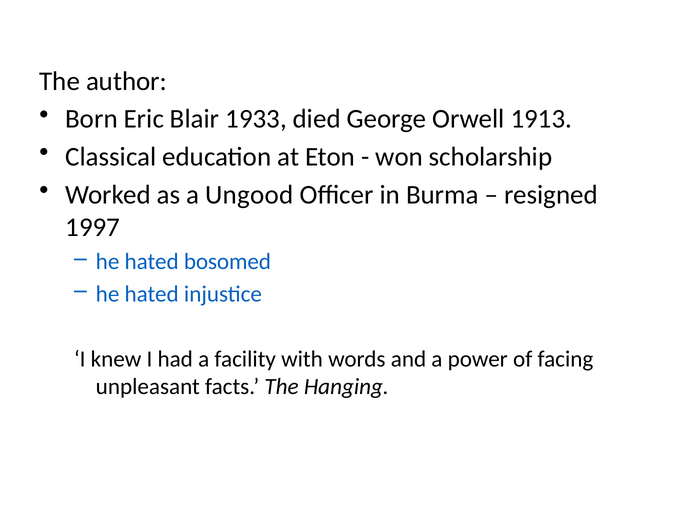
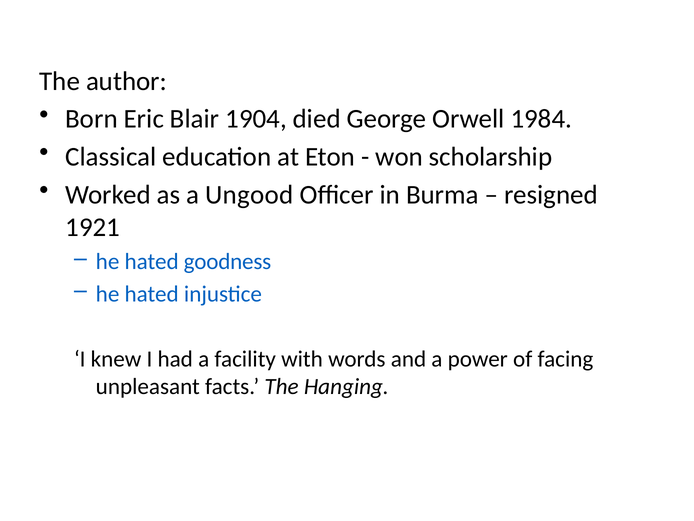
1933: 1933 -> 1904 (256, 119)
1913: 1913 -> 1984 (541, 119)
1997: 1997 -> 1921 (93, 227)
bosomed: bosomed -> goodness (227, 261)
